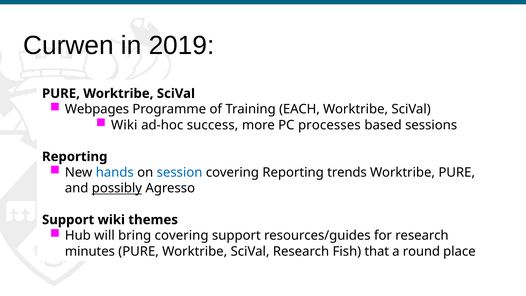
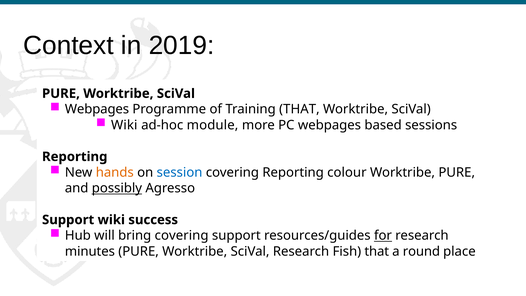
Curwen: Curwen -> Context (68, 45)
Training EACH: EACH -> THAT (299, 109)
success: success -> module (213, 125)
PC processes: processes -> webpages (329, 125)
hands colour: blue -> orange (115, 172)
trends: trends -> colour (347, 172)
themes: themes -> success (153, 220)
for underline: none -> present (383, 236)
